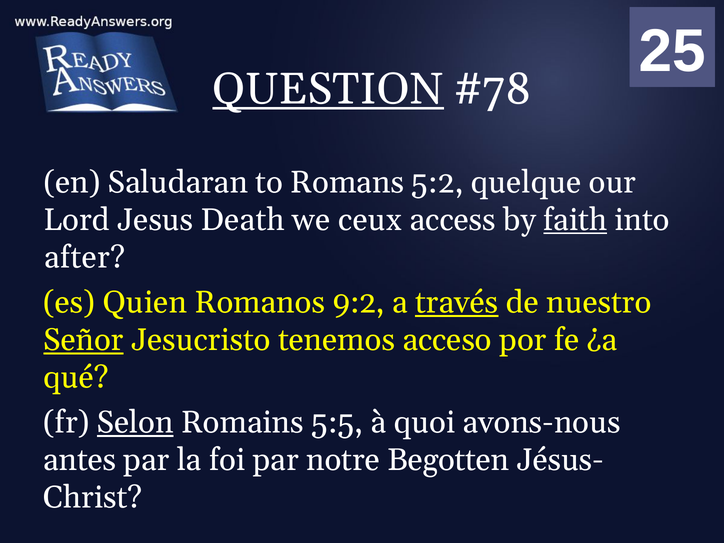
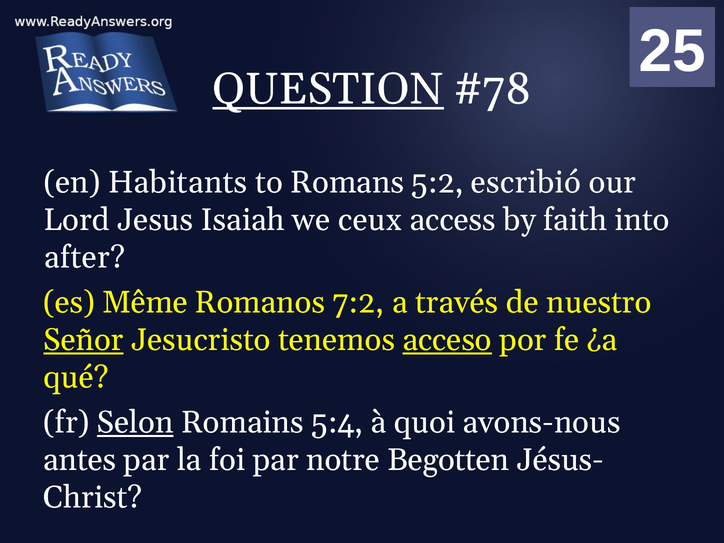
Saludaran: Saludaran -> Habitants (178, 182)
quelque: quelque -> escribió (526, 182)
Death: Death -> Isaiah (243, 220)
faith underline: present -> none (575, 220)
Quien: Quien -> Même (145, 303)
9:2: 9:2 -> 7:2 (358, 303)
través underline: present -> none (457, 303)
acceso underline: none -> present (447, 340)
5:5: 5:5 -> 5:4 (337, 423)
